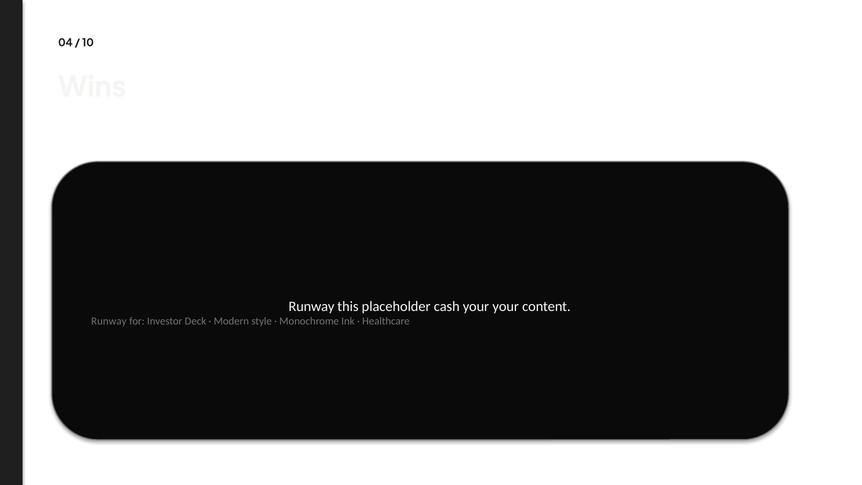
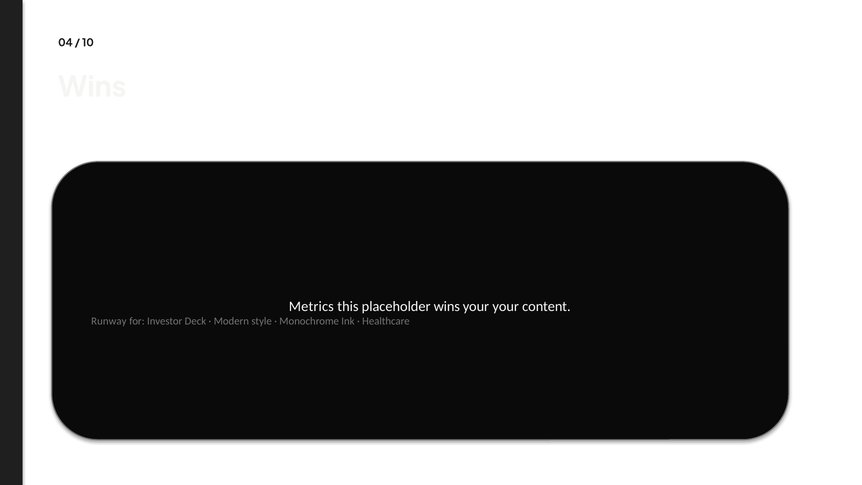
Runway: Runway -> Metrics (311, 306)
placeholder cash: cash -> wins (447, 306)
